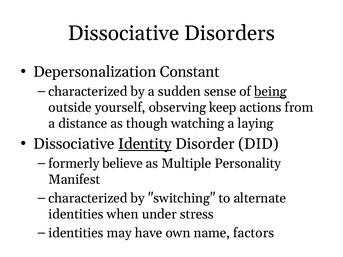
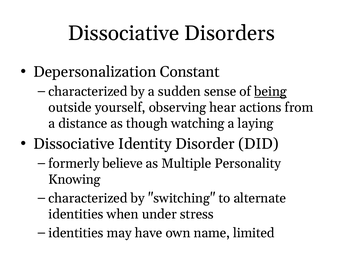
keep: keep -> hear (223, 108)
Identity underline: present -> none (145, 144)
Manifest: Manifest -> Knowing (74, 180)
factors: factors -> limited (254, 233)
